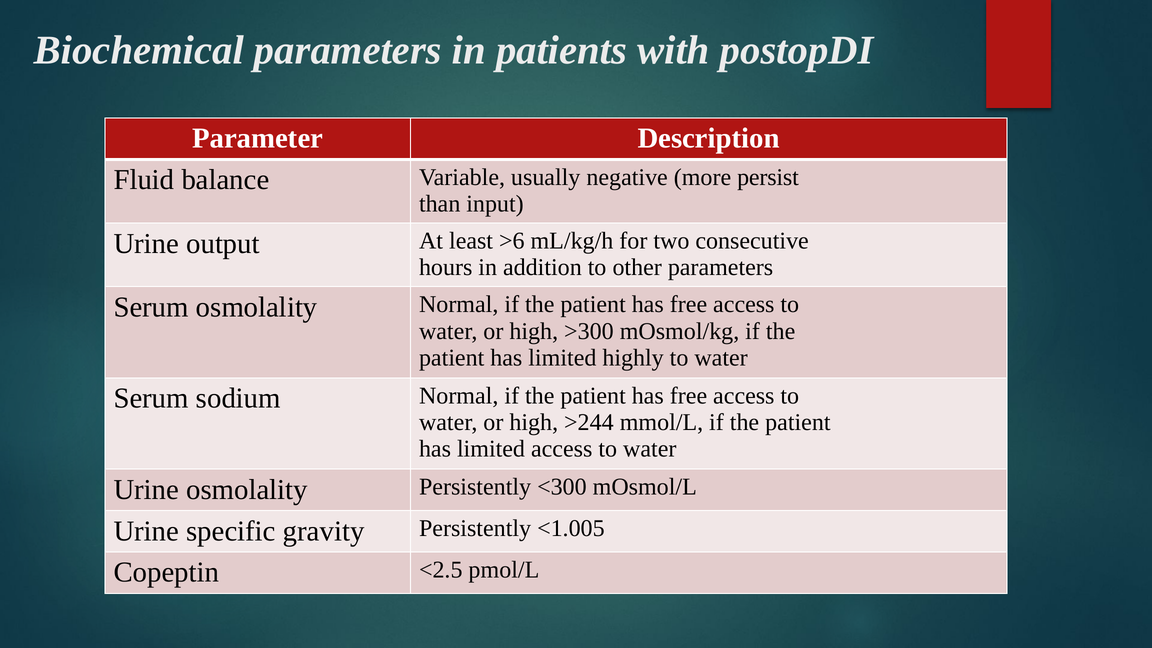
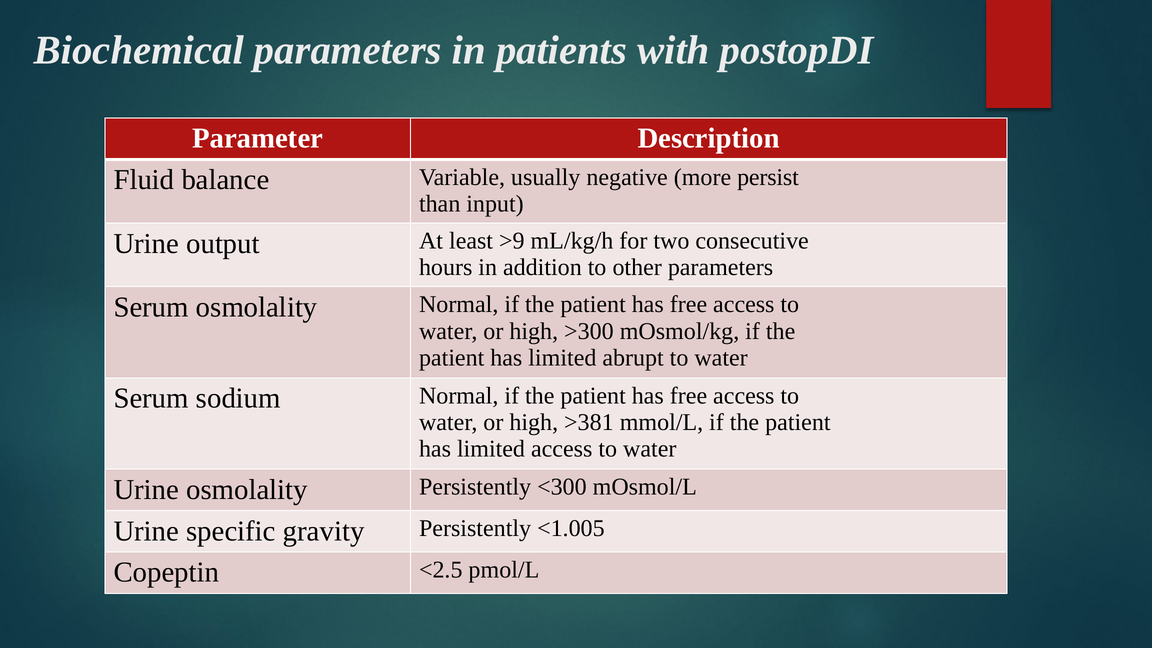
>6: >6 -> >9 (512, 241)
highly: highly -> abrupt (633, 358)
>244: >244 -> >381 (589, 422)
